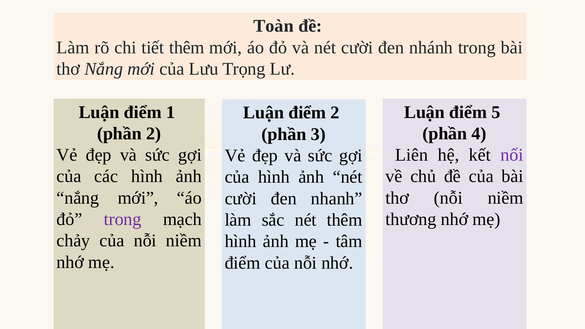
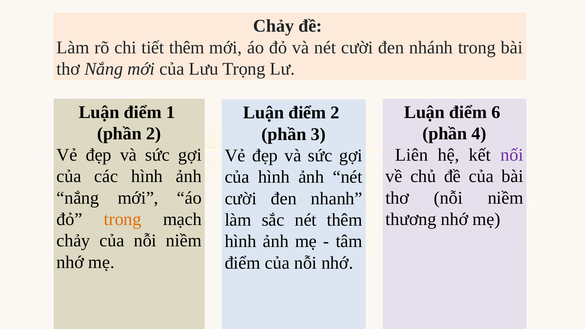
Toàn: Toàn -> Chảy (274, 26)
5: 5 -> 6 (496, 112)
trong colour: purple -> orange (123, 219)
